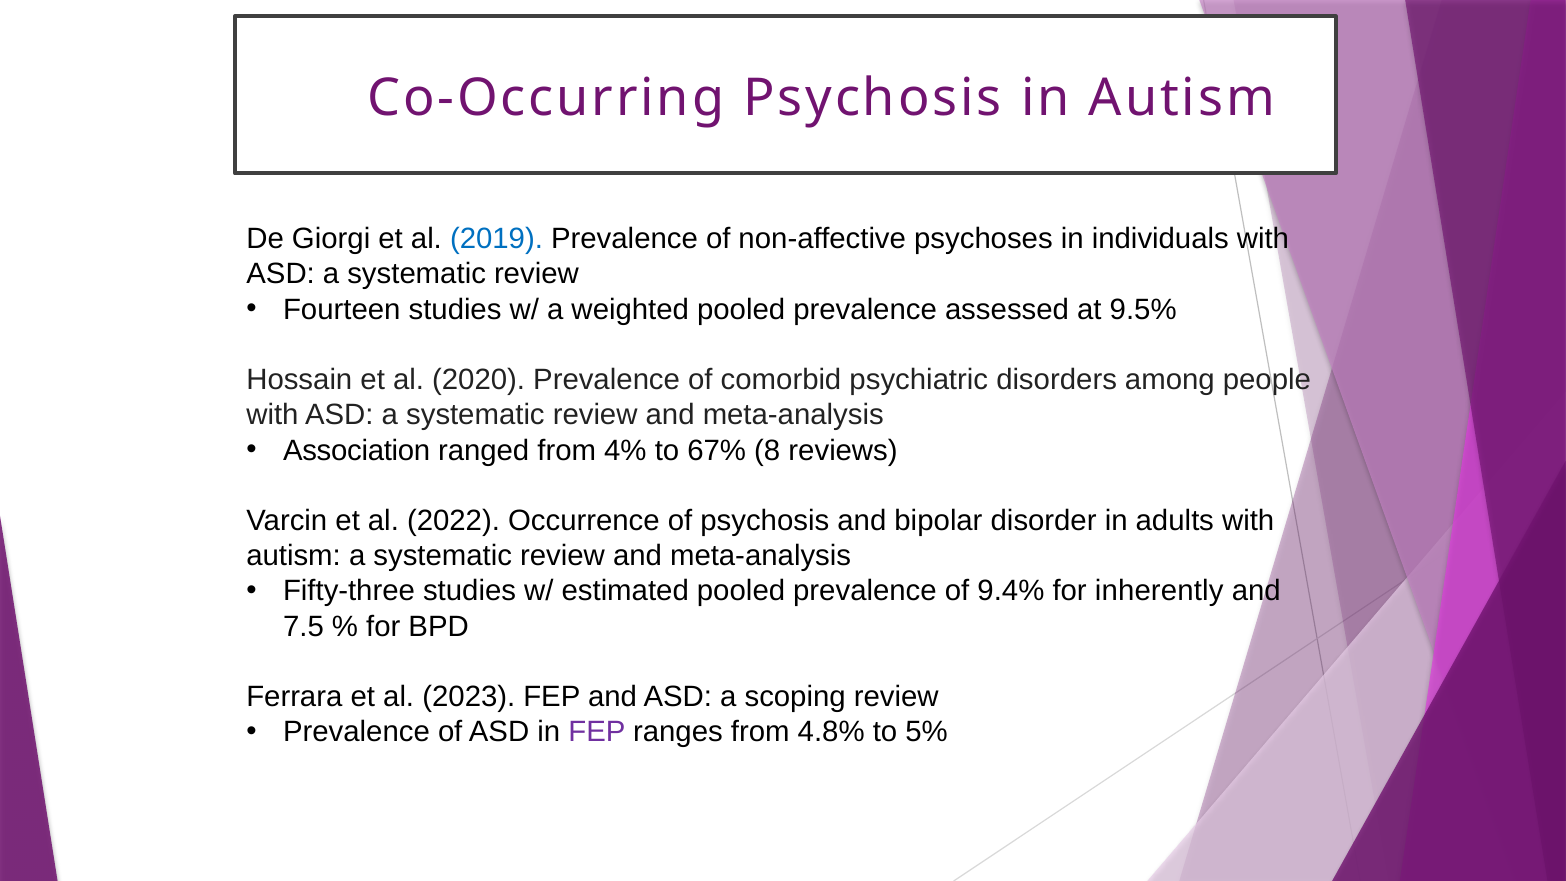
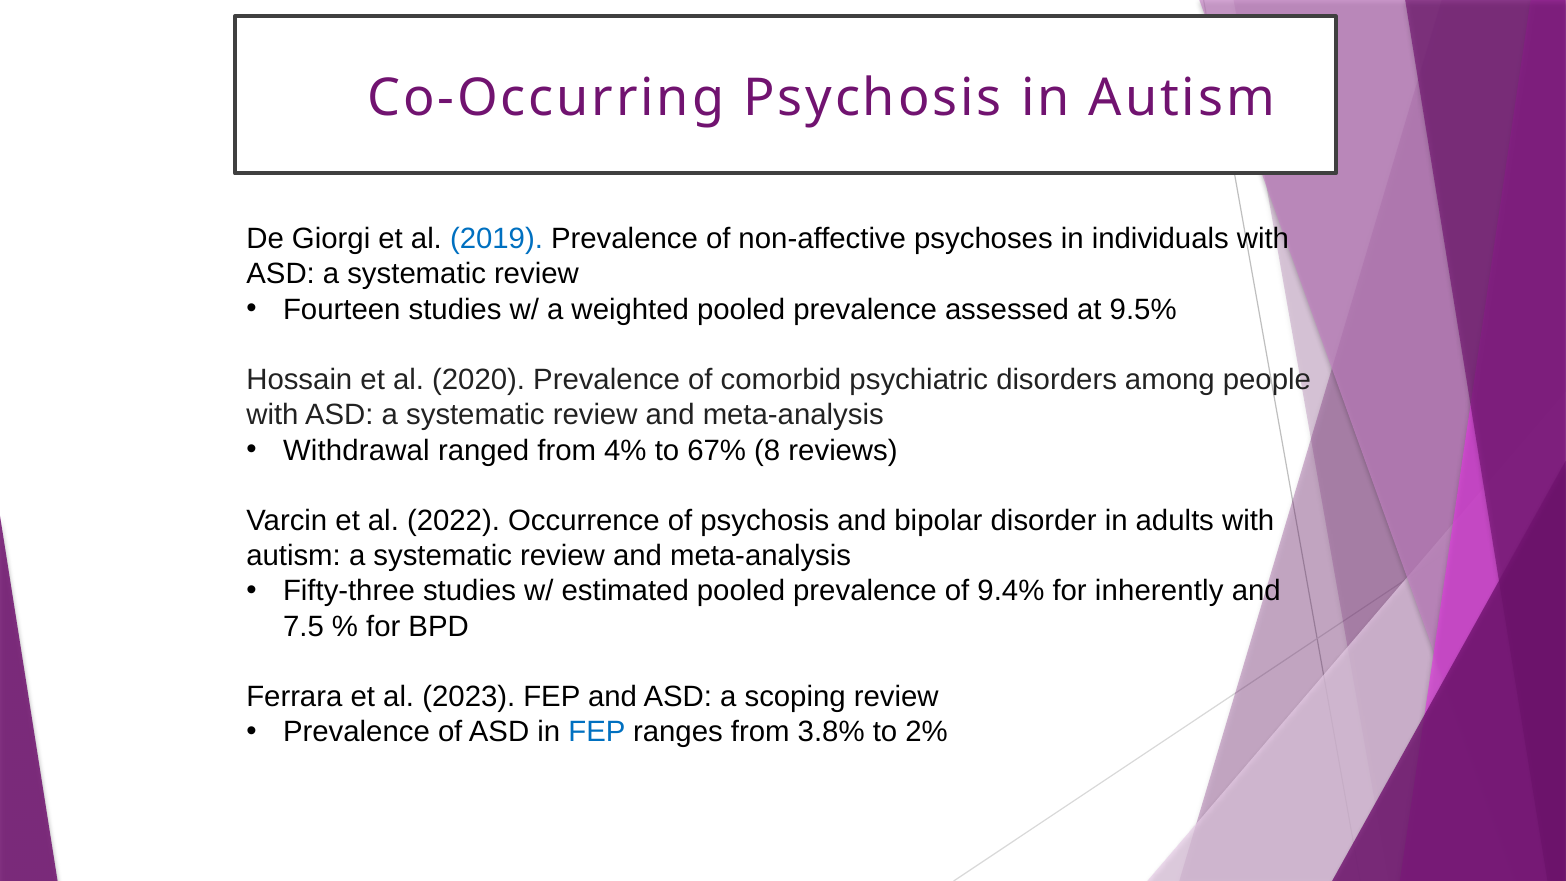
Association: Association -> Withdrawal (356, 450)
FEP colour: purple -> blue (597, 732)
4.8%: 4.8% -> 3.8% (831, 732)
5%: 5% -> 2% (927, 732)
